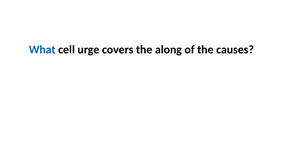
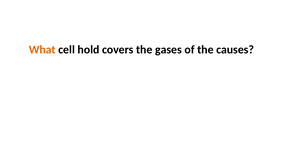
What colour: blue -> orange (42, 50)
urge: urge -> hold (88, 50)
along: along -> gases (168, 50)
